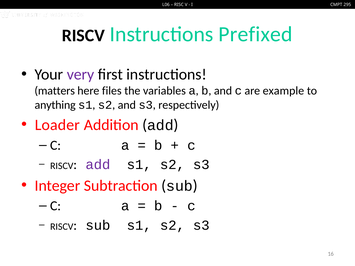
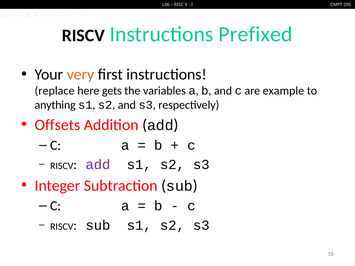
very colour: purple -> orange (81, 74)
matters: matters -> replace (55, 91)
files: files -> gets (112, 91)
Loader: Loader -> Offsets (57, 125)
